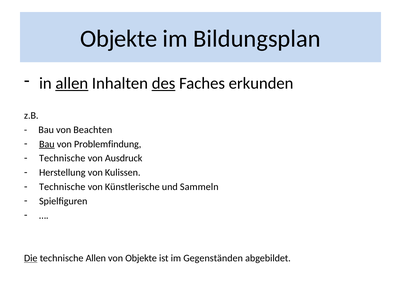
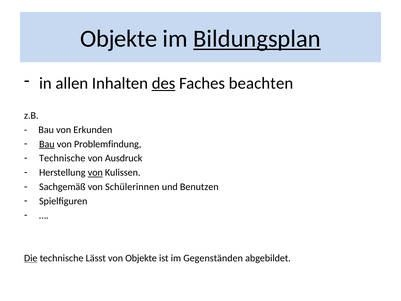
Bildungsplan underline: none -> present (257, 39)
allen underline: present -> none (72, 83)
erkunden: erkunden -> beachten (261, 83)
Beachten: Beachten -> Erkunden (93, 130)
von underline: none -> present (95, 172)
Technische: Technische -> Sachgemäß (62, 187)
Künstlerische: Künstlerische -> Schülerinnen (132, 187)
Sammeln: Sammeln -> Benutzen (199, 187)
technische Allen: Allen -> Lässt (96, 258)
